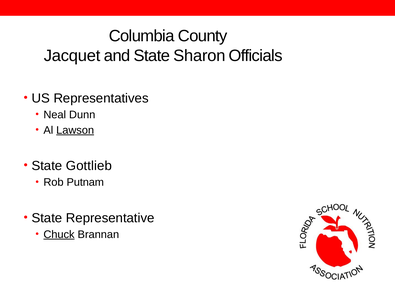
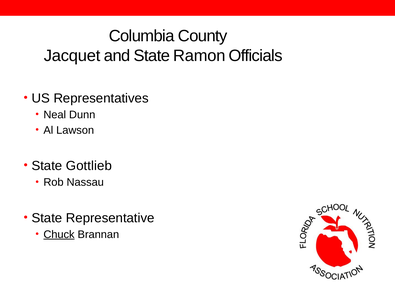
Sharon: Sharon -> Ramon (199, 56)
Lawson underline: present -> none (75, 130)
Putnam: Putnam -> Nassau (85, 182)
